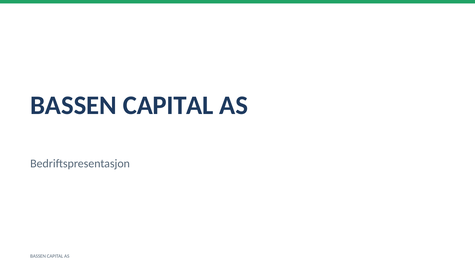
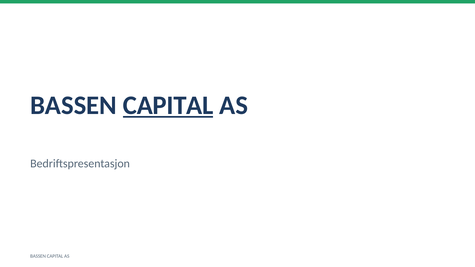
CAPITAL underline: none -> present (168, 105)
